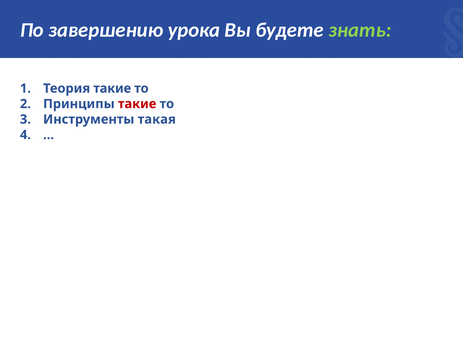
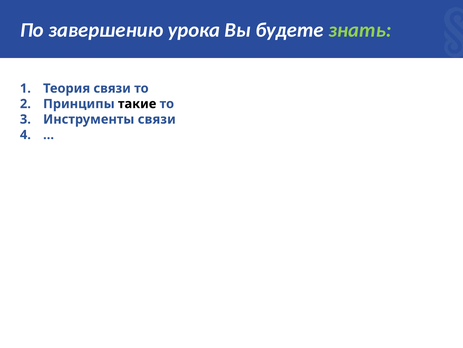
Теория такие: такие -> связи (112, 88)
такие colour: red -> black (137, 104)
Инструменты такая: такая -> связи (157, 119)
